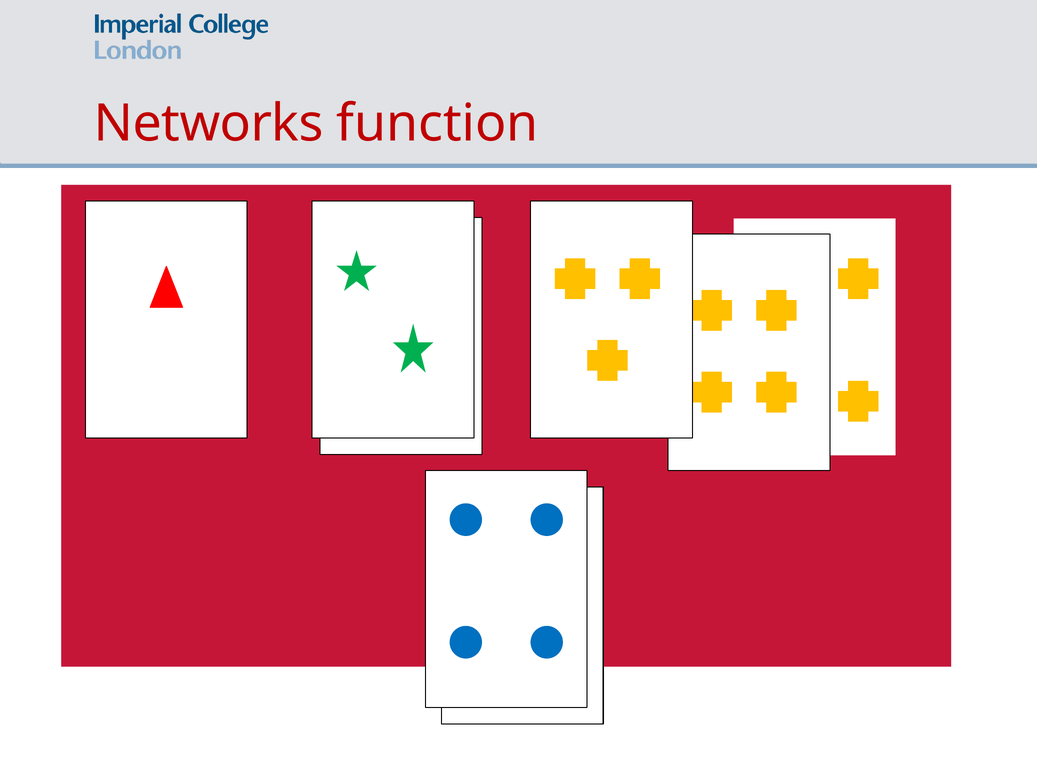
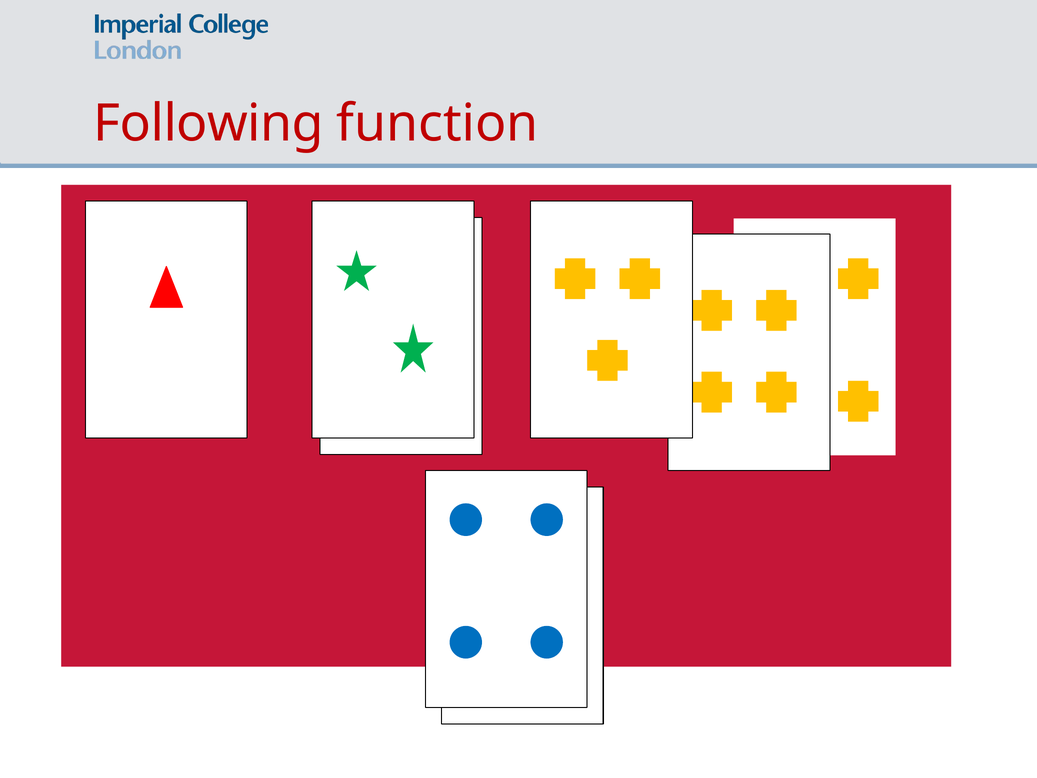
Networks: Networks -> Following (209, 123)
